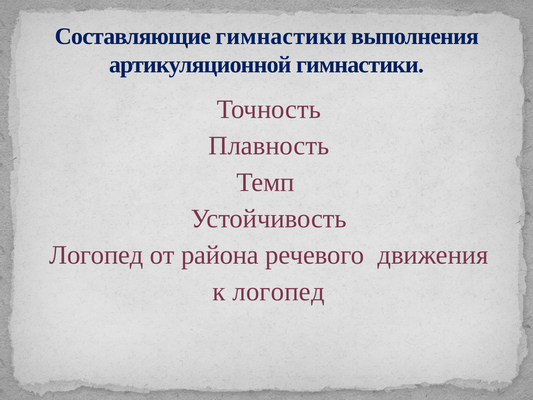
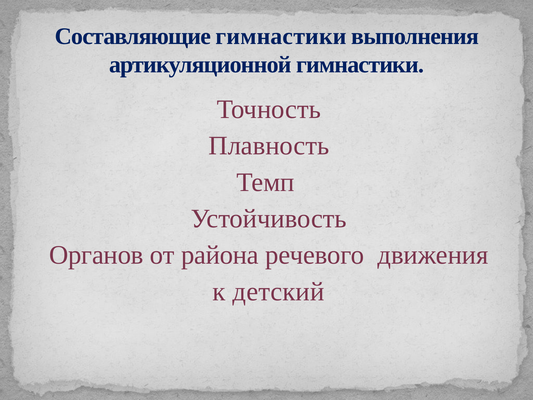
Логопед: Логопед -> Органов (96, 255)
к логопед: логопед -> детский (279, 291)
